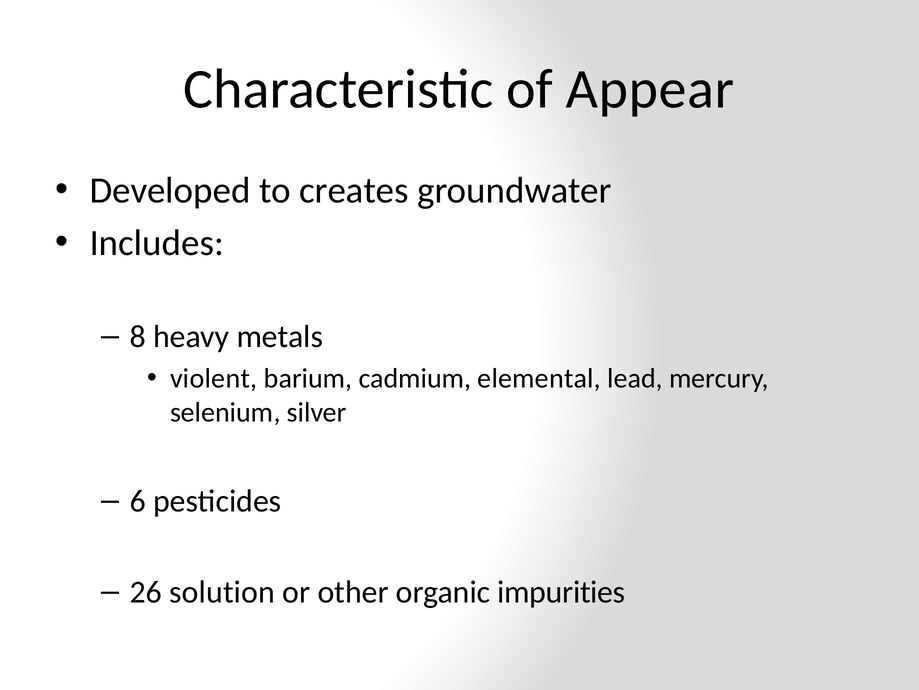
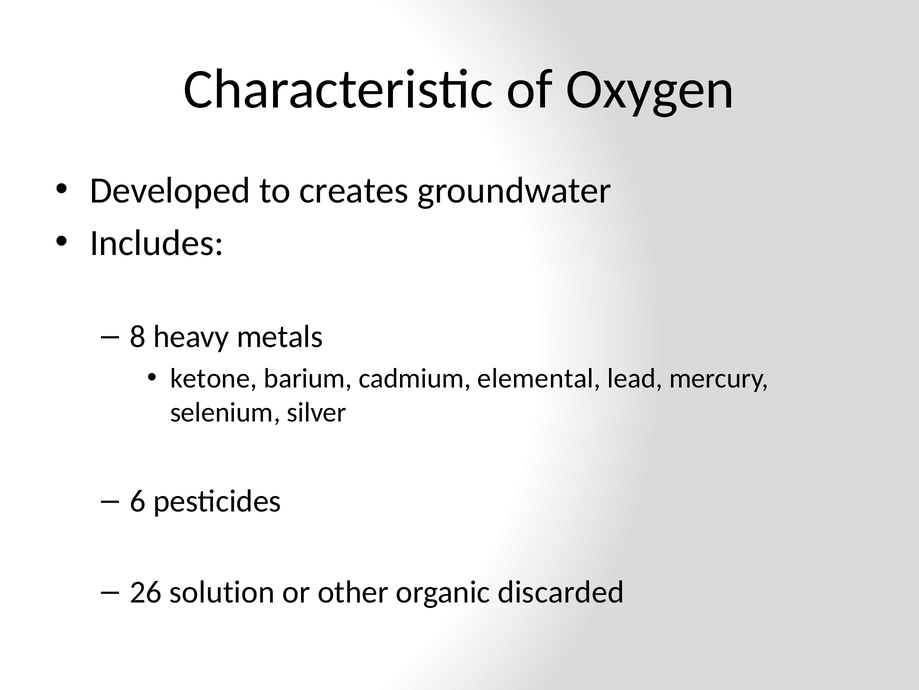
Appear: Appear -> Oxygen (650, 89)
violent: violent -> ketone (214, 378)
impurities: impurities -> discarded (561, 592)
